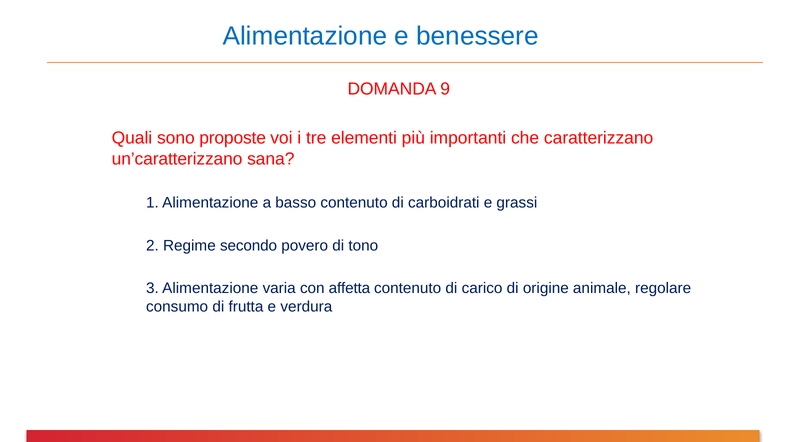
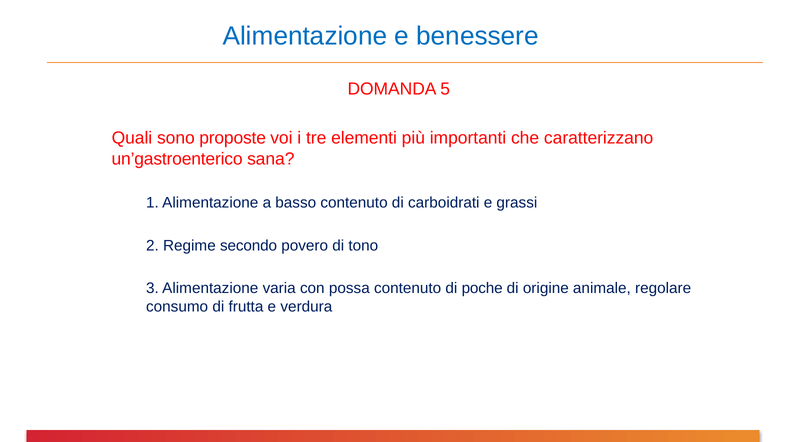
9: 9 -> 5 (445, 89)
un’caratterizzano: un’caratterizzano -> un’gastroenterico (177, 159)
affetta: affetta -> possa (349, 288)
carico: carico -> poche (482, 288)
